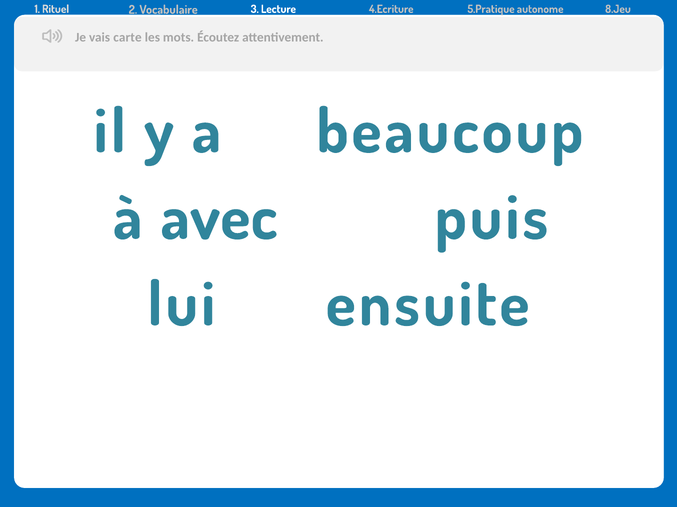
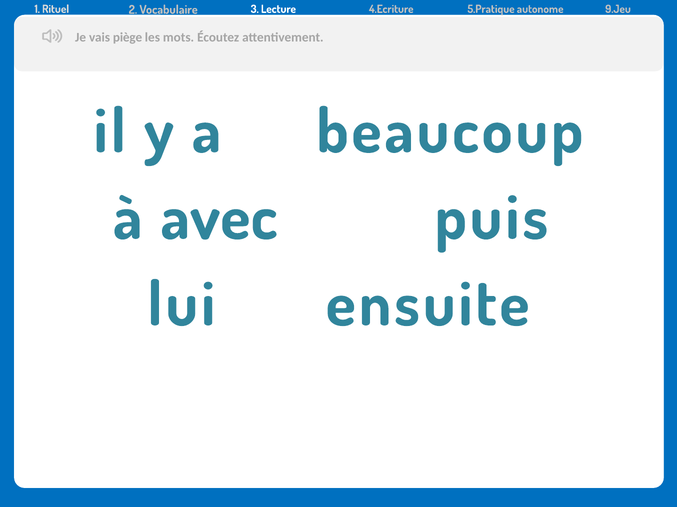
8.Jeu: 8.Jeu -> 9.Jeu (618, 9)
carte: carte -> piège (128, 37)
